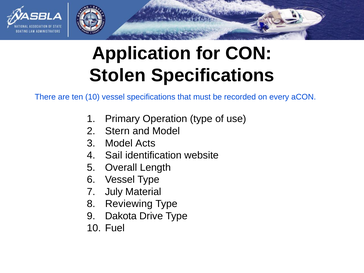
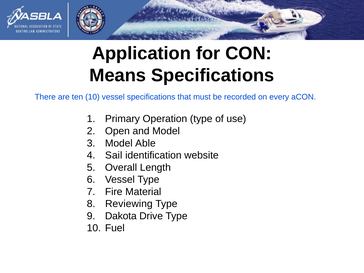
Stolen: Stolen -> Means (118, 75)
Stern: Stern -> Open (117, 131)
Acts: Acts -> Able (145, 143)
July: July -> Fire (114, 192)
